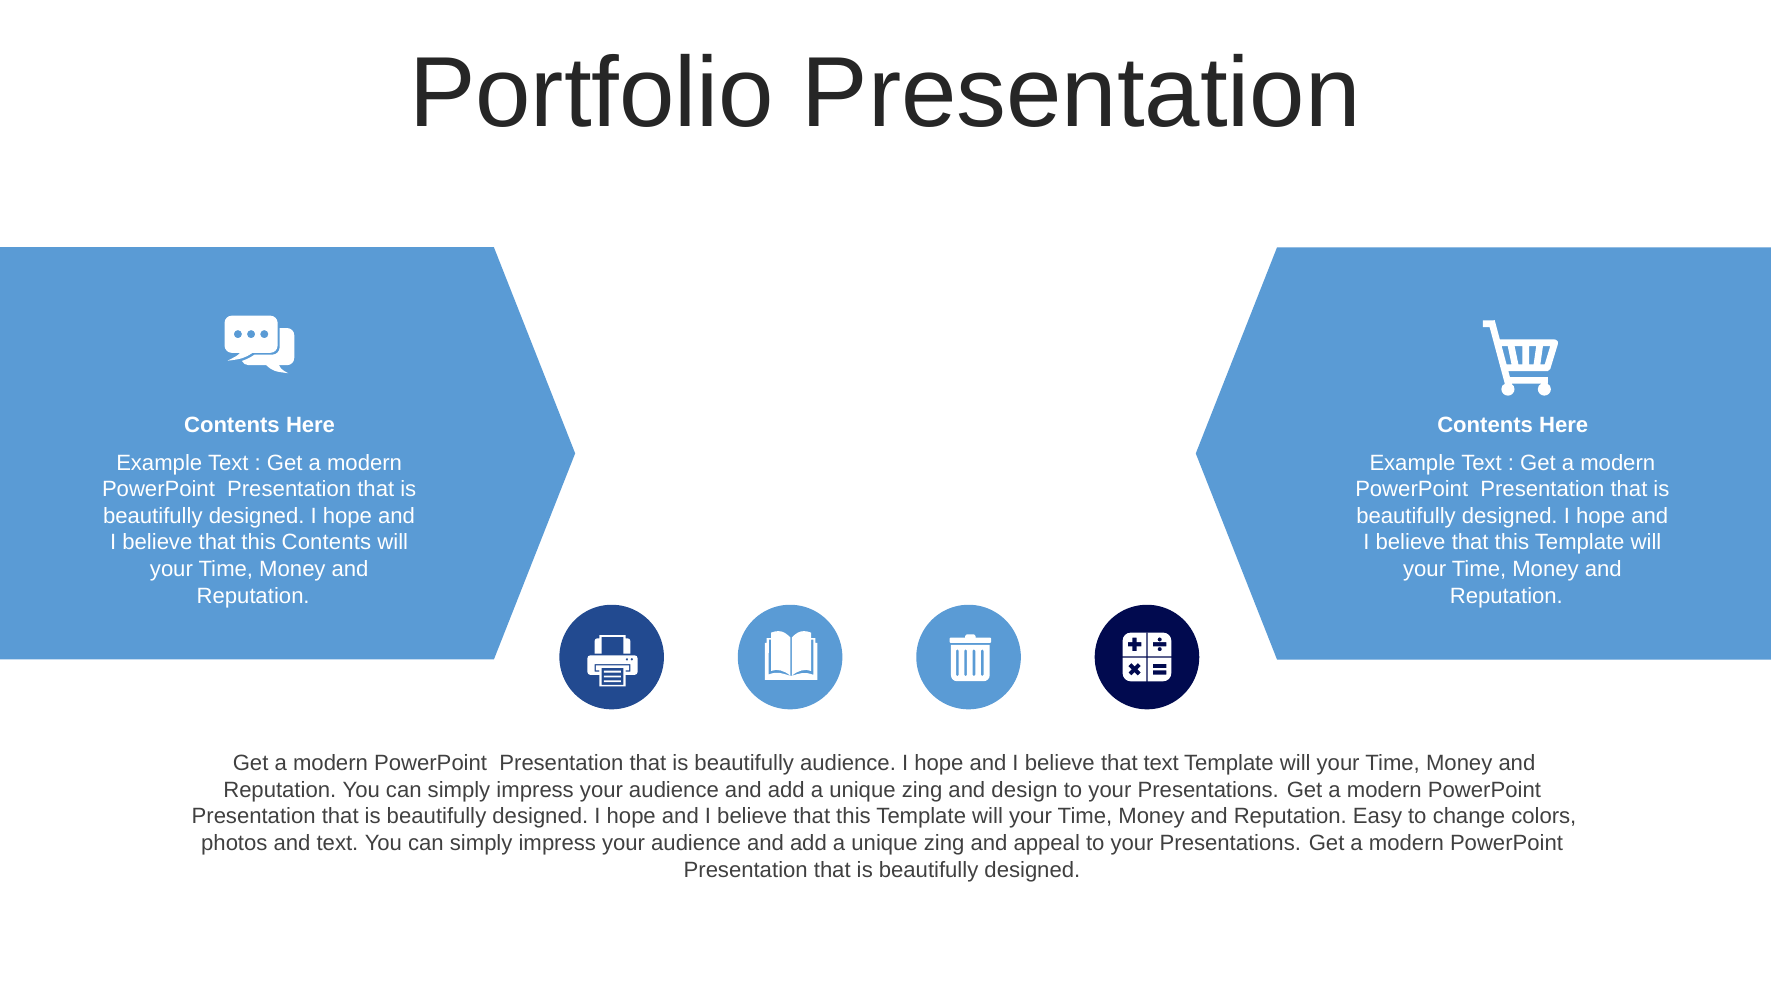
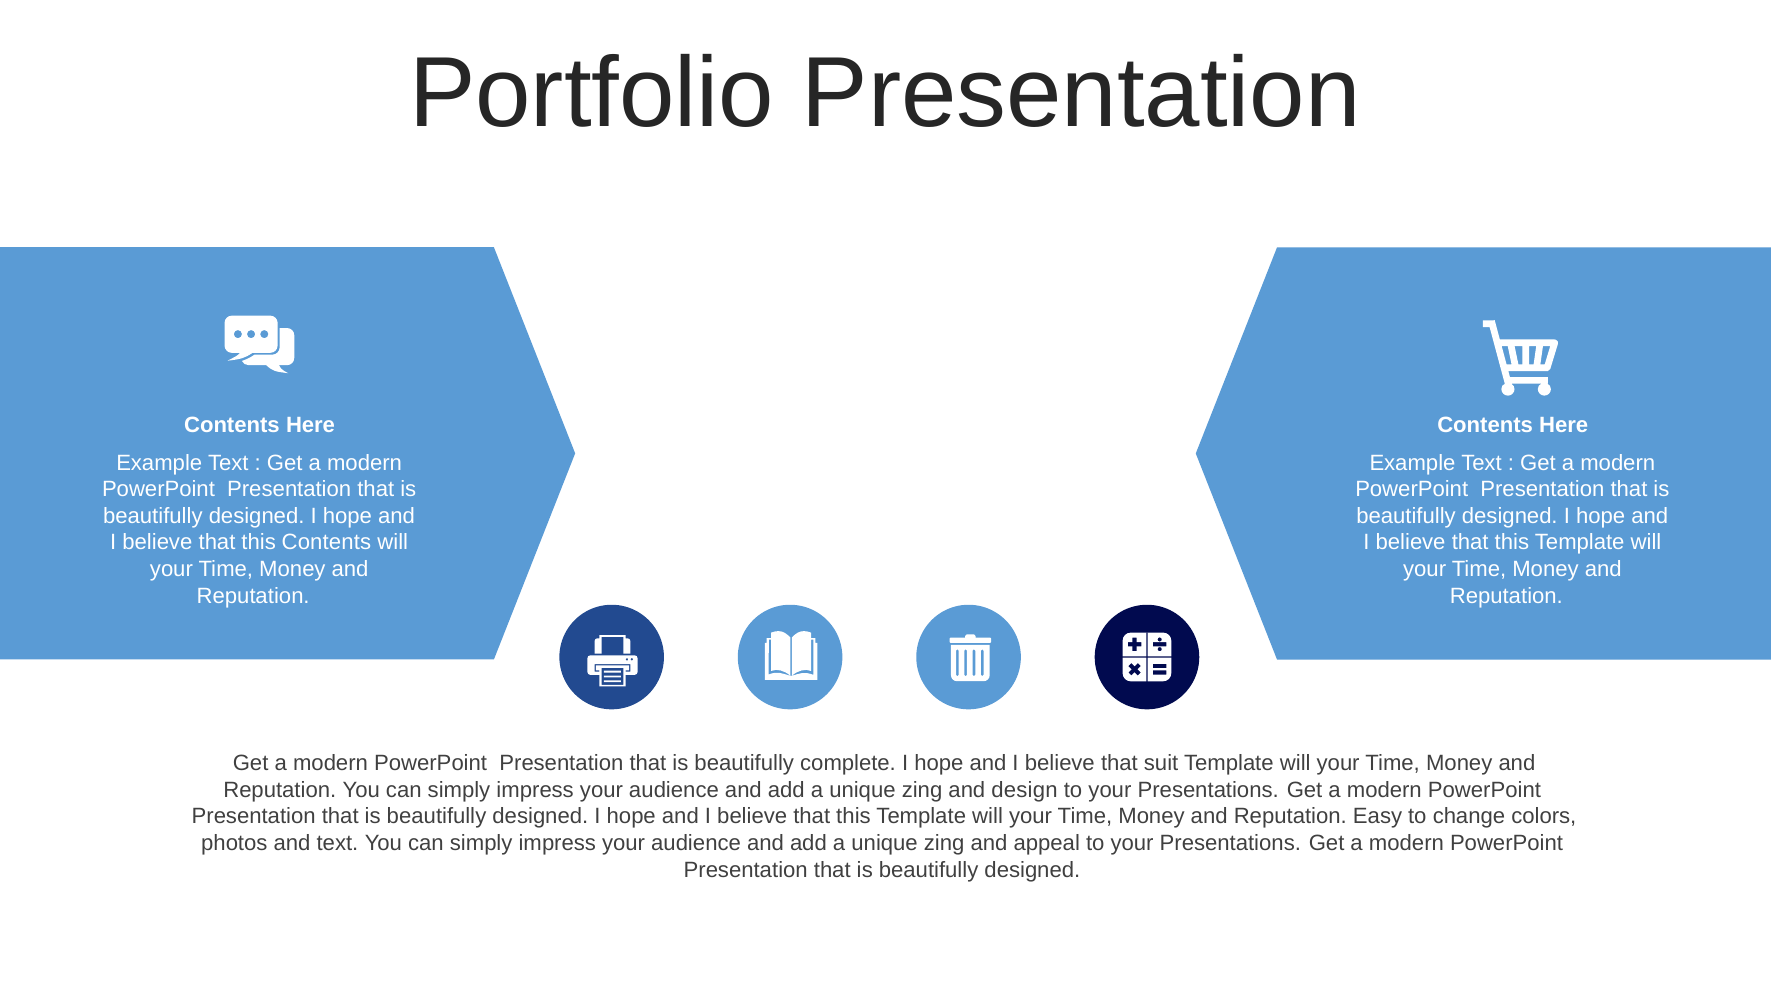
beautifully audience: audience -> complete (848, 764)
that text: text -> suit (1161, 764)
